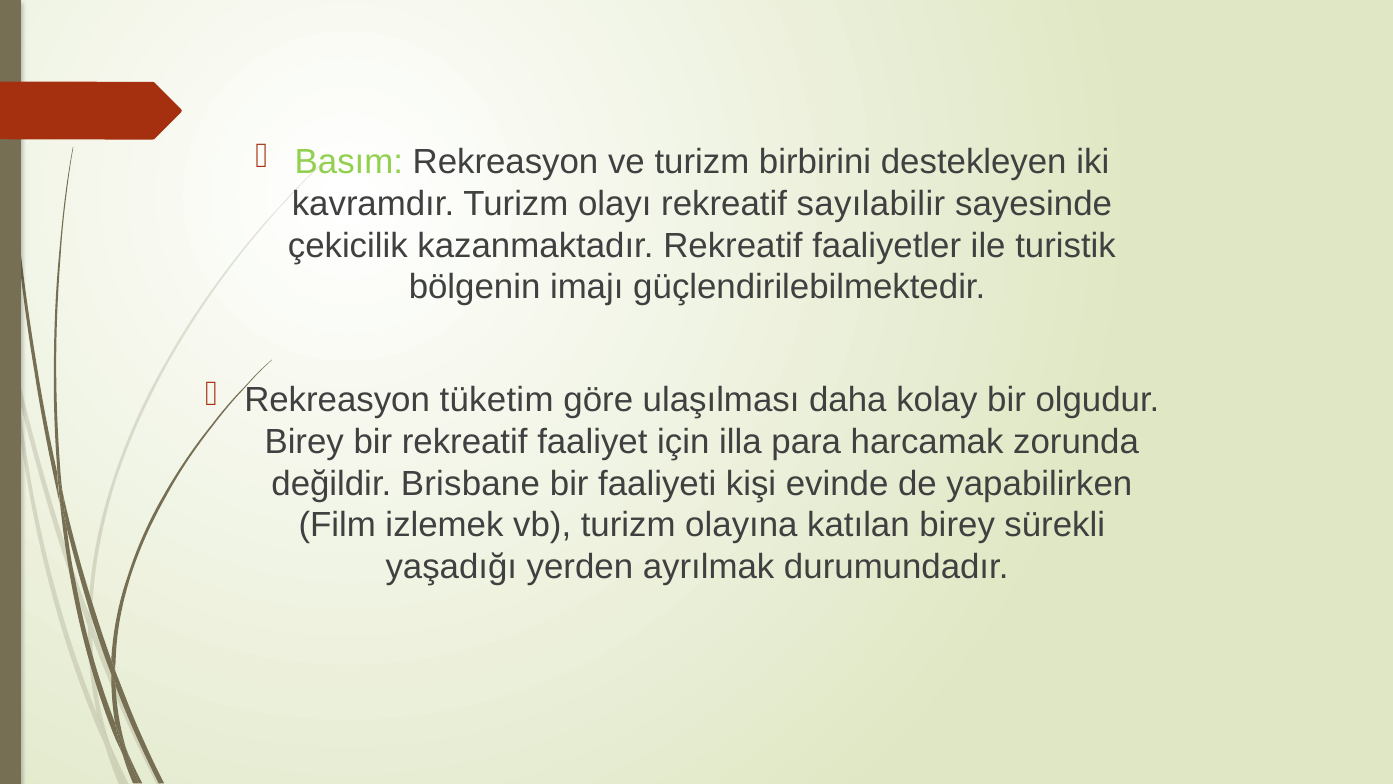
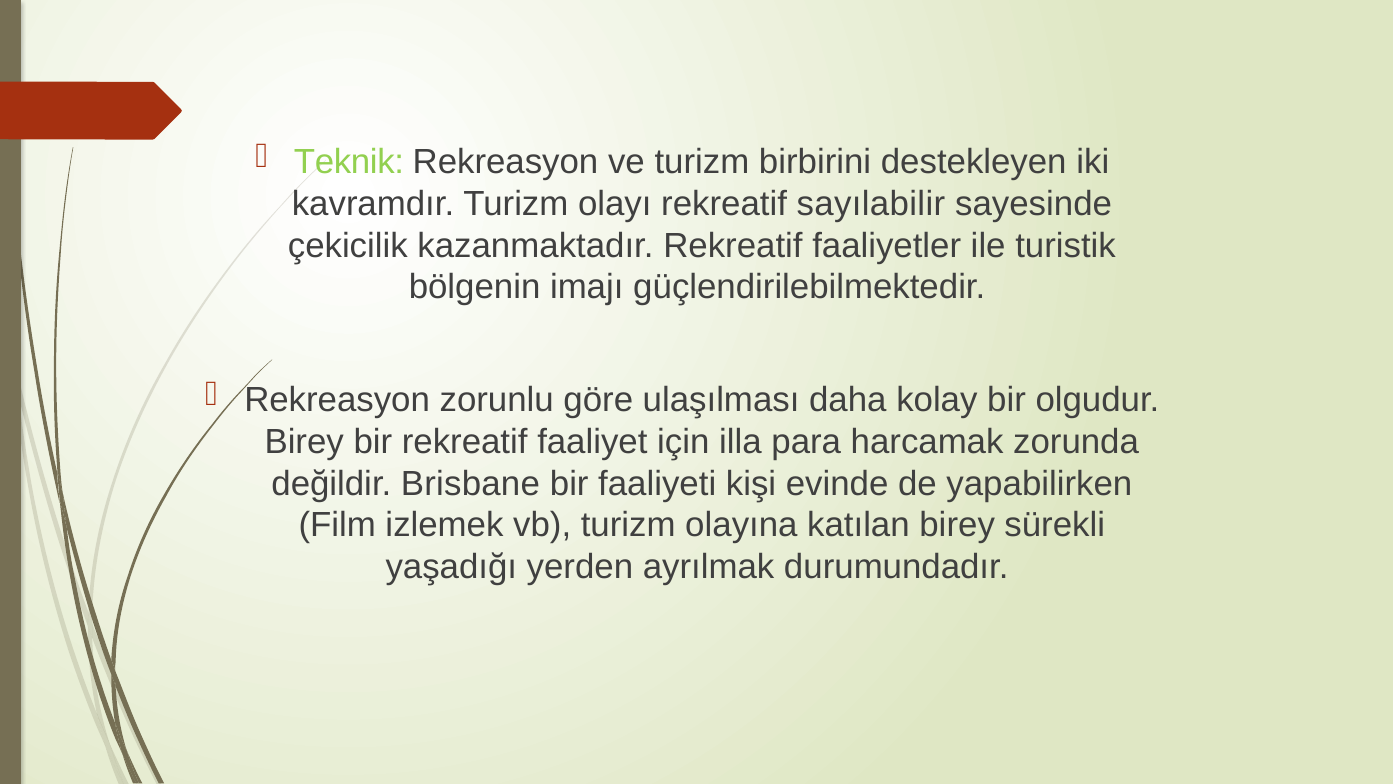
Basım: Basım -> Teknik (349, 162)
tüketim: tüketim -> zorunlu (497, 400)
